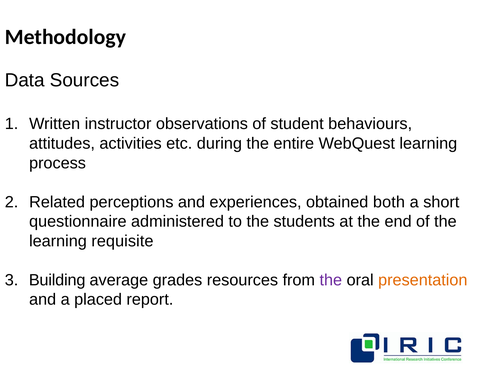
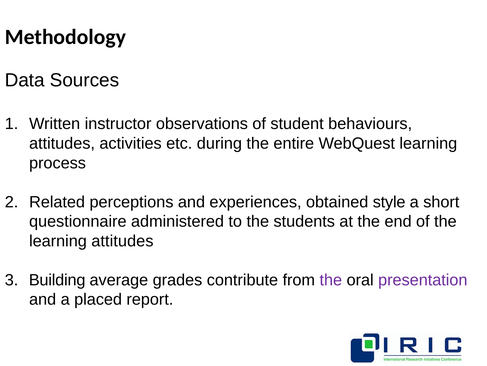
both: both -> style (389, 202)
learning requisite: requisite -> attitudes (122, 241)
resources: resources -> contribute (242, 280)
presentation colour: orange -> purple (423, 280)
